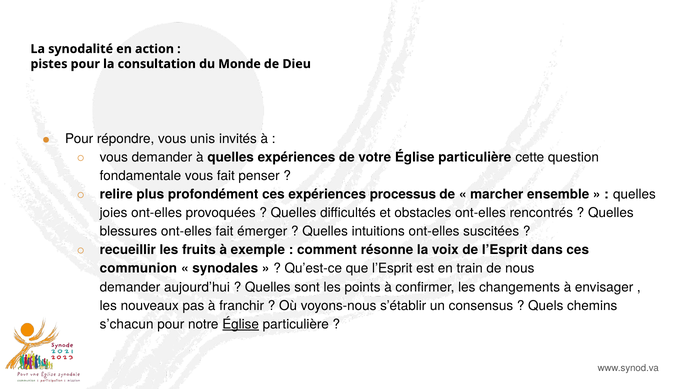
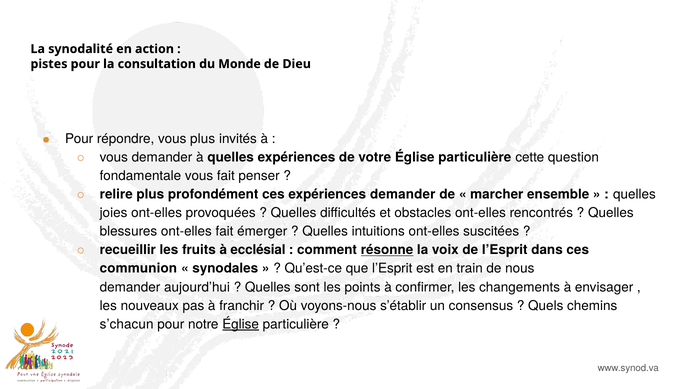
vous unis: unis -> plus (203, 139)
expériences processus: processus -> demander (403, 194)
exemple: exemple -> ecclésial (258, 250)
résonne underline: none -> present (387, 250)
